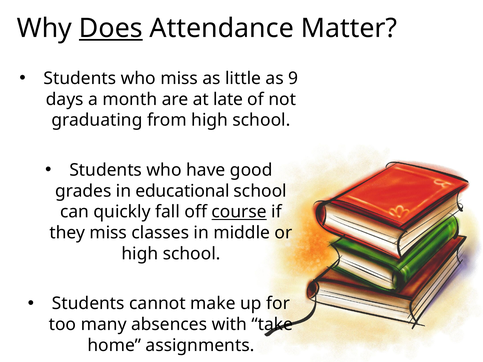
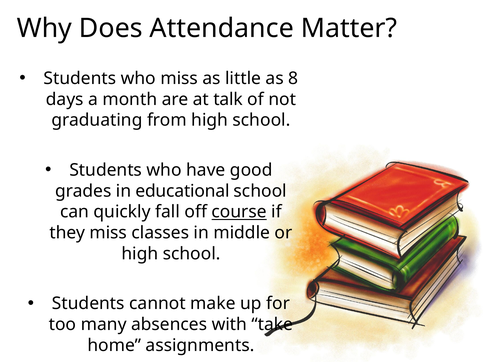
Does underline: present -> none (111, 28)
9: 9 -> 8 (293, 78)
late: late -> talk (228, 99)
